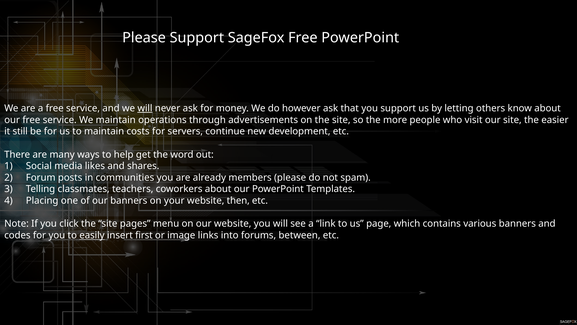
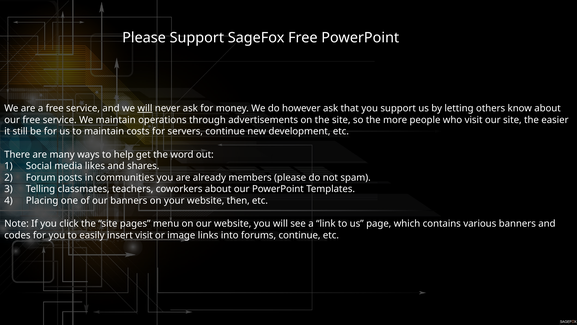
easily underline: present -> none (92, 235)
insert first: first -> visit (144, 235)
forums between: between -> continue (300, 235)
